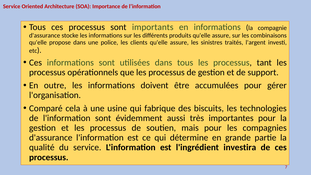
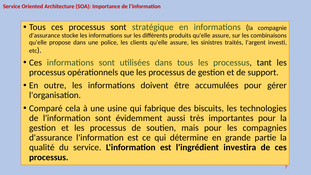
importants: importants -> stratégique (153, 27)
